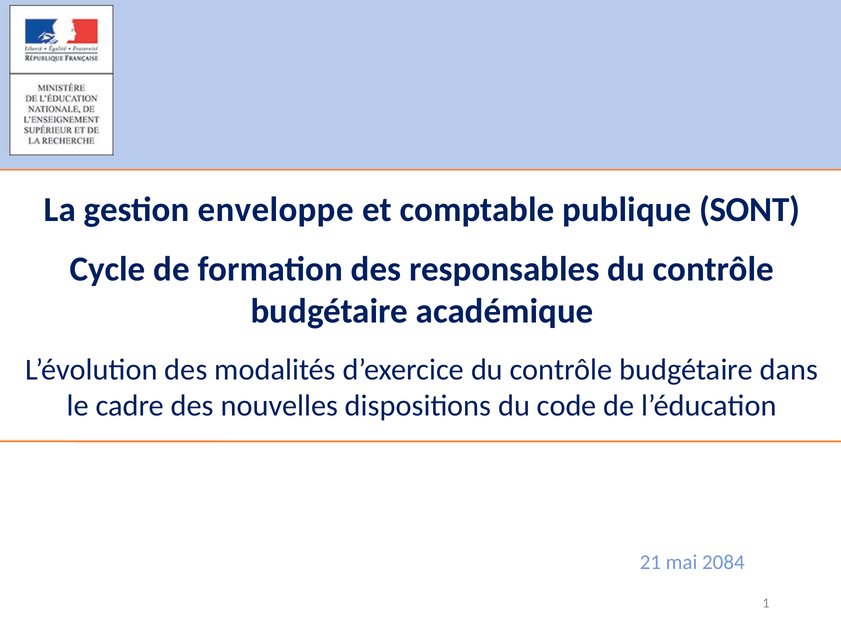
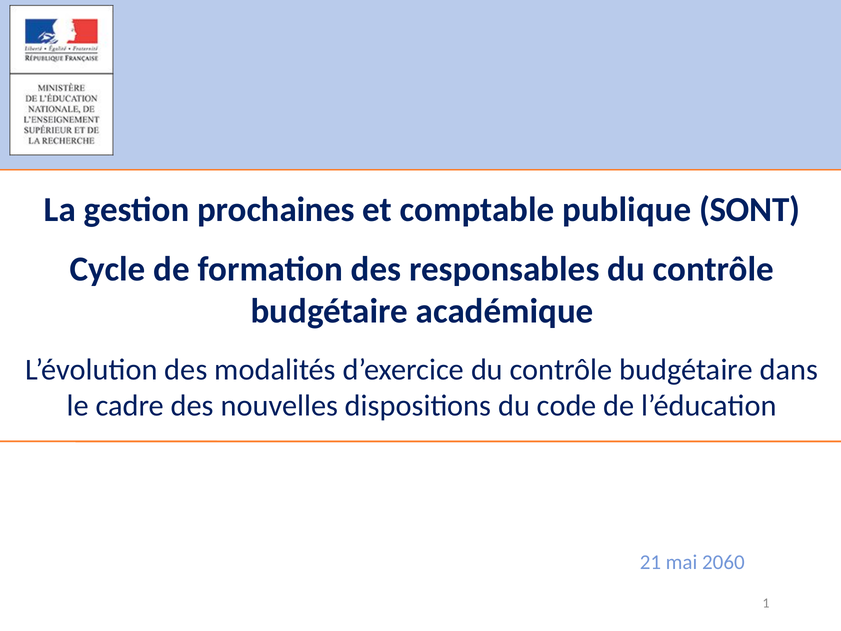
enveloppe: enveloppe -> prochaines (276, 210)
2084: 2084 -> 2060 (723, 562)
